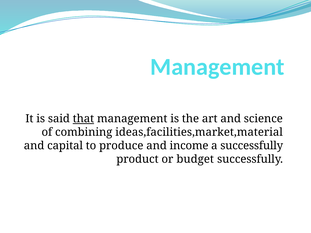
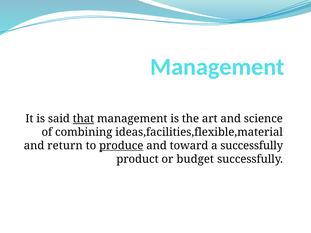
ideas,facilities,market,material: ideas,facilities,market,material -> ideas,facilities,flexible,material (199, 132)
capital: capital -> return (65, 146)
produce underline: none -> present (121, 146)
income: income -> toward (189, 146)
